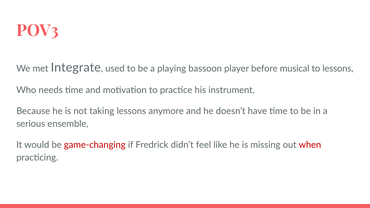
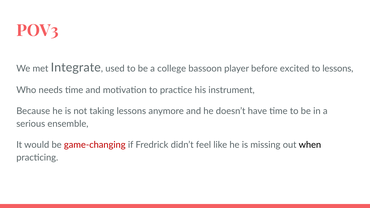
playing: playing -> college (172, 69)
musical: musical -> excited (295, 69)
when colour: red -> black (310, 145)
